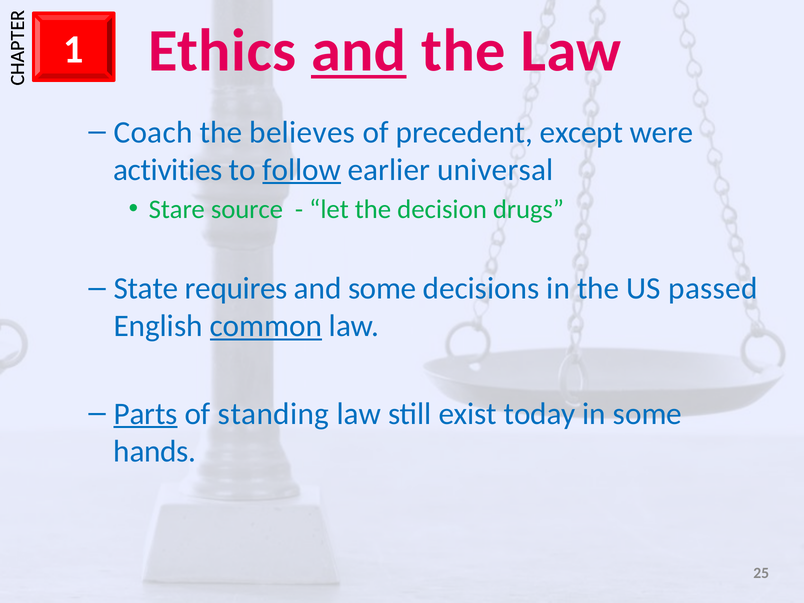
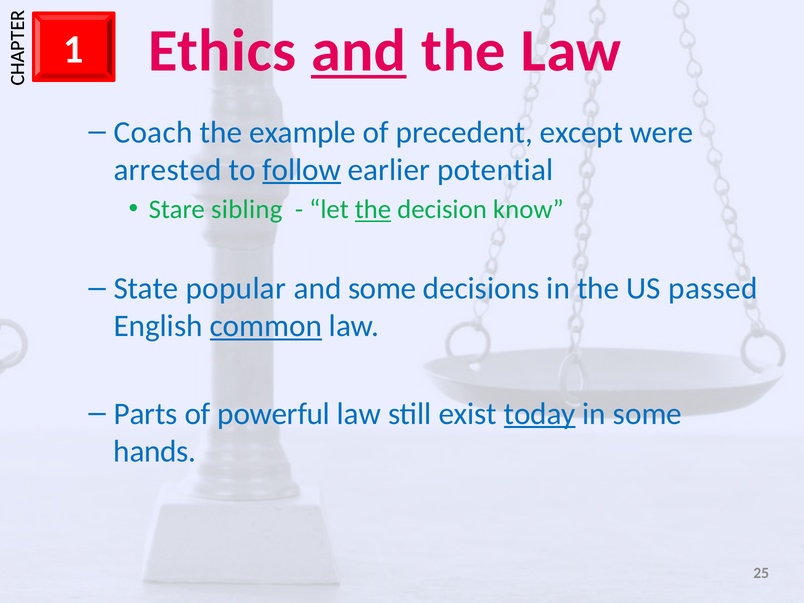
believes: believes -> example (303, 132)
activities: activities -> arrested (168, 170)
universal: universal -> potential (495, 170)
source: source -> sibling (247, 210)
the underline: none -> present (373, 210)
drugs: drugs -> know (528, 210)
requires: requires -> popular (236, 289)
Parts underline: present -> none (146, 414)
standing: standing -> powerful (274, 414)
today underline: none -> present (540, 414)
